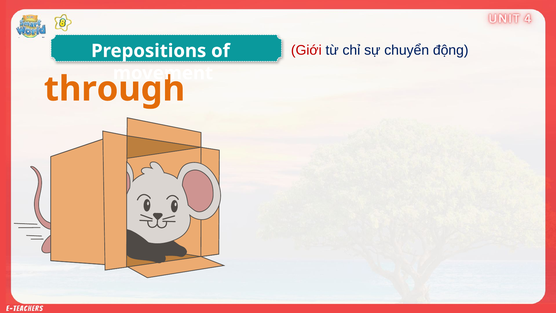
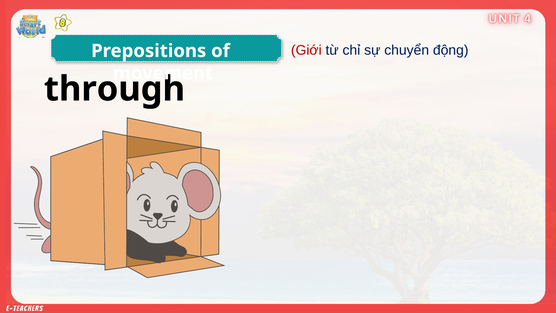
through colour: orange -> black (114, 89)
